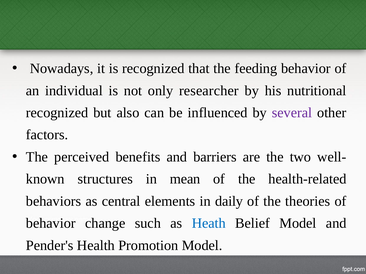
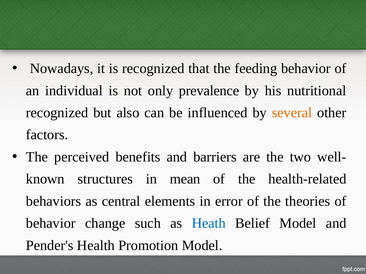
researcher: researcher -> prevalence (209, 91)
several colour: purple -> orange (292, 113)
daily: daily -> error (229, 201)
